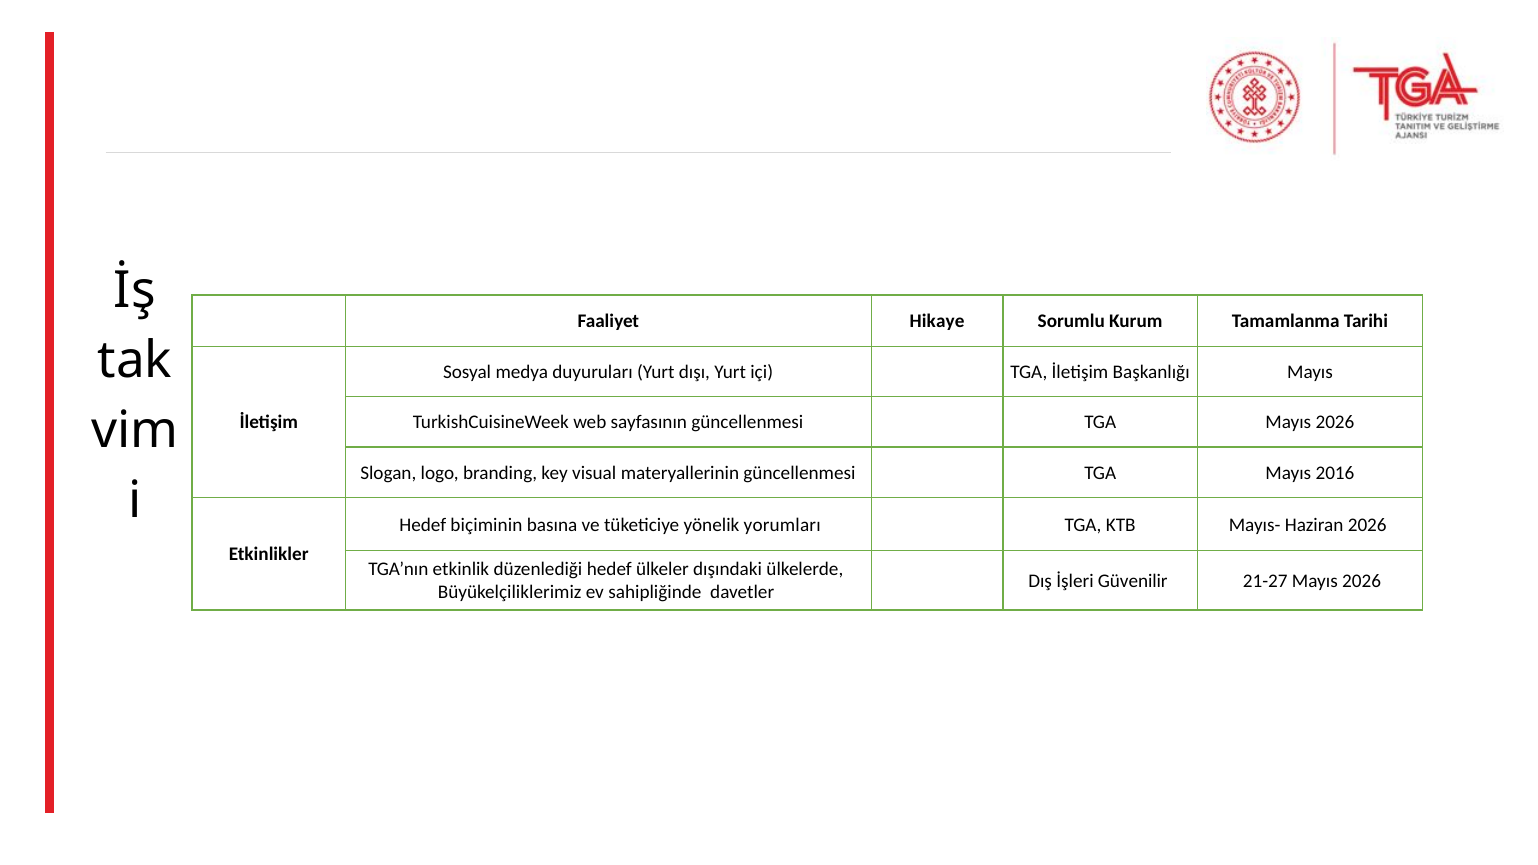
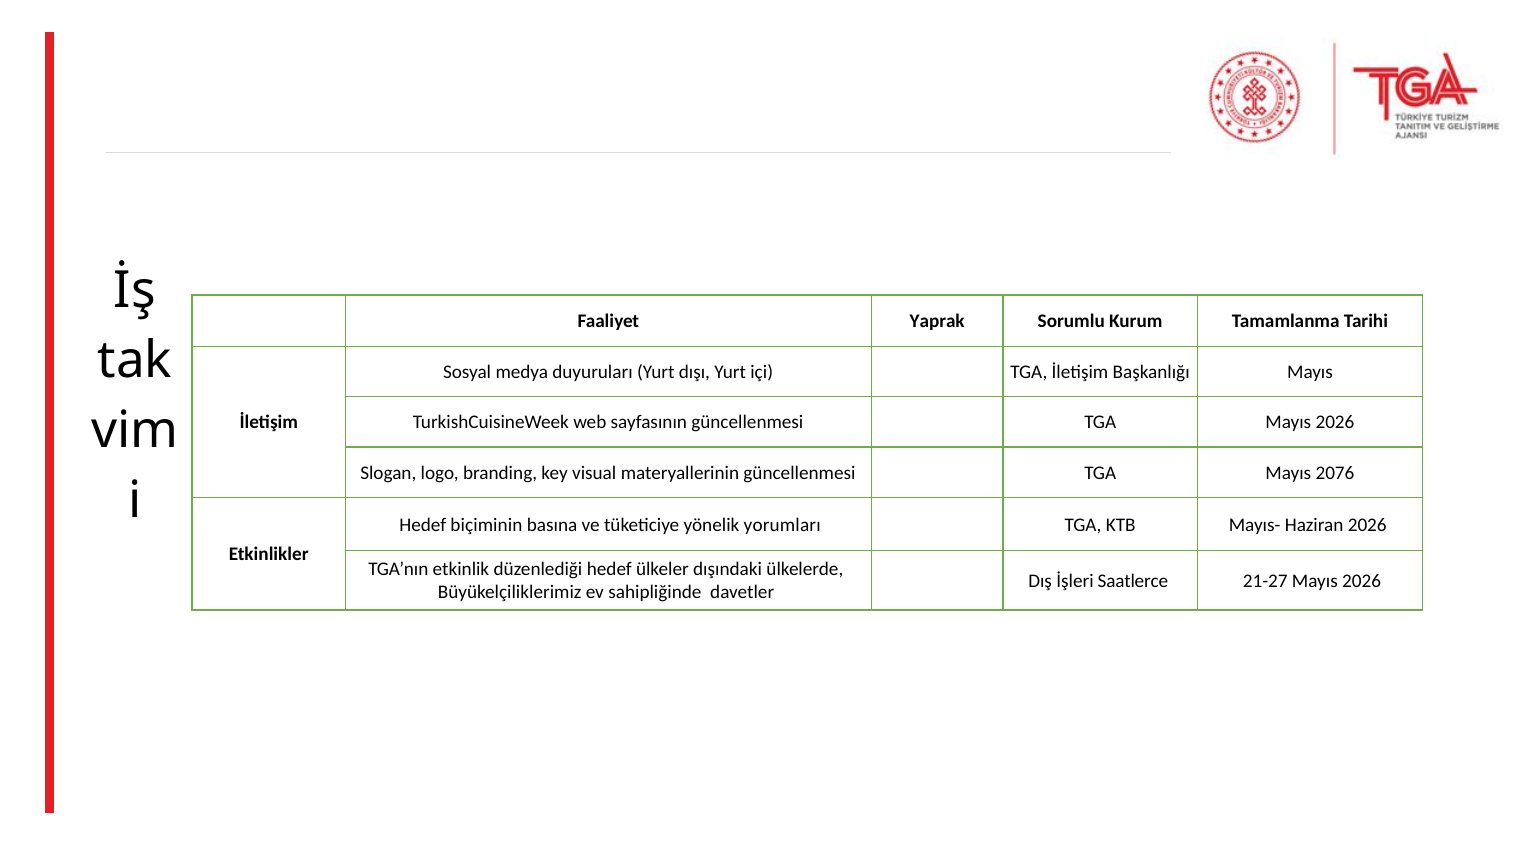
Hikaye: Hikaye -> Yaprak (937, 321)
2016: 2016 -> 2076 (1335, 473)
Güvenilir: Güvenilir -> Saatlerce (1133, 581)
